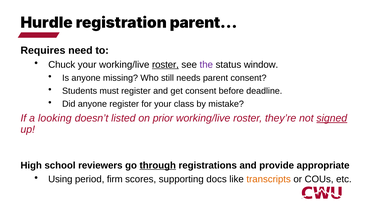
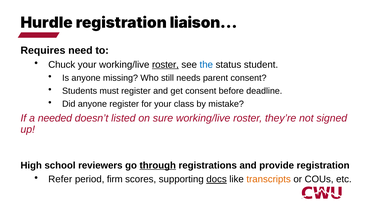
parent…: parent… -> liaison… (204, 23)
the colour: purple -> blue (206, 65)
window: window -> student (261, 65)
looking: looking -> needed (55, 118)
prior: prior -> sure (163, 118)
signed underline: present -> none (332, 118)
provide appropriate: appropriate -> registration (323, 166)
Using: Using -> Refer (60, 179)
docs underline: none -> present (217, 179)
